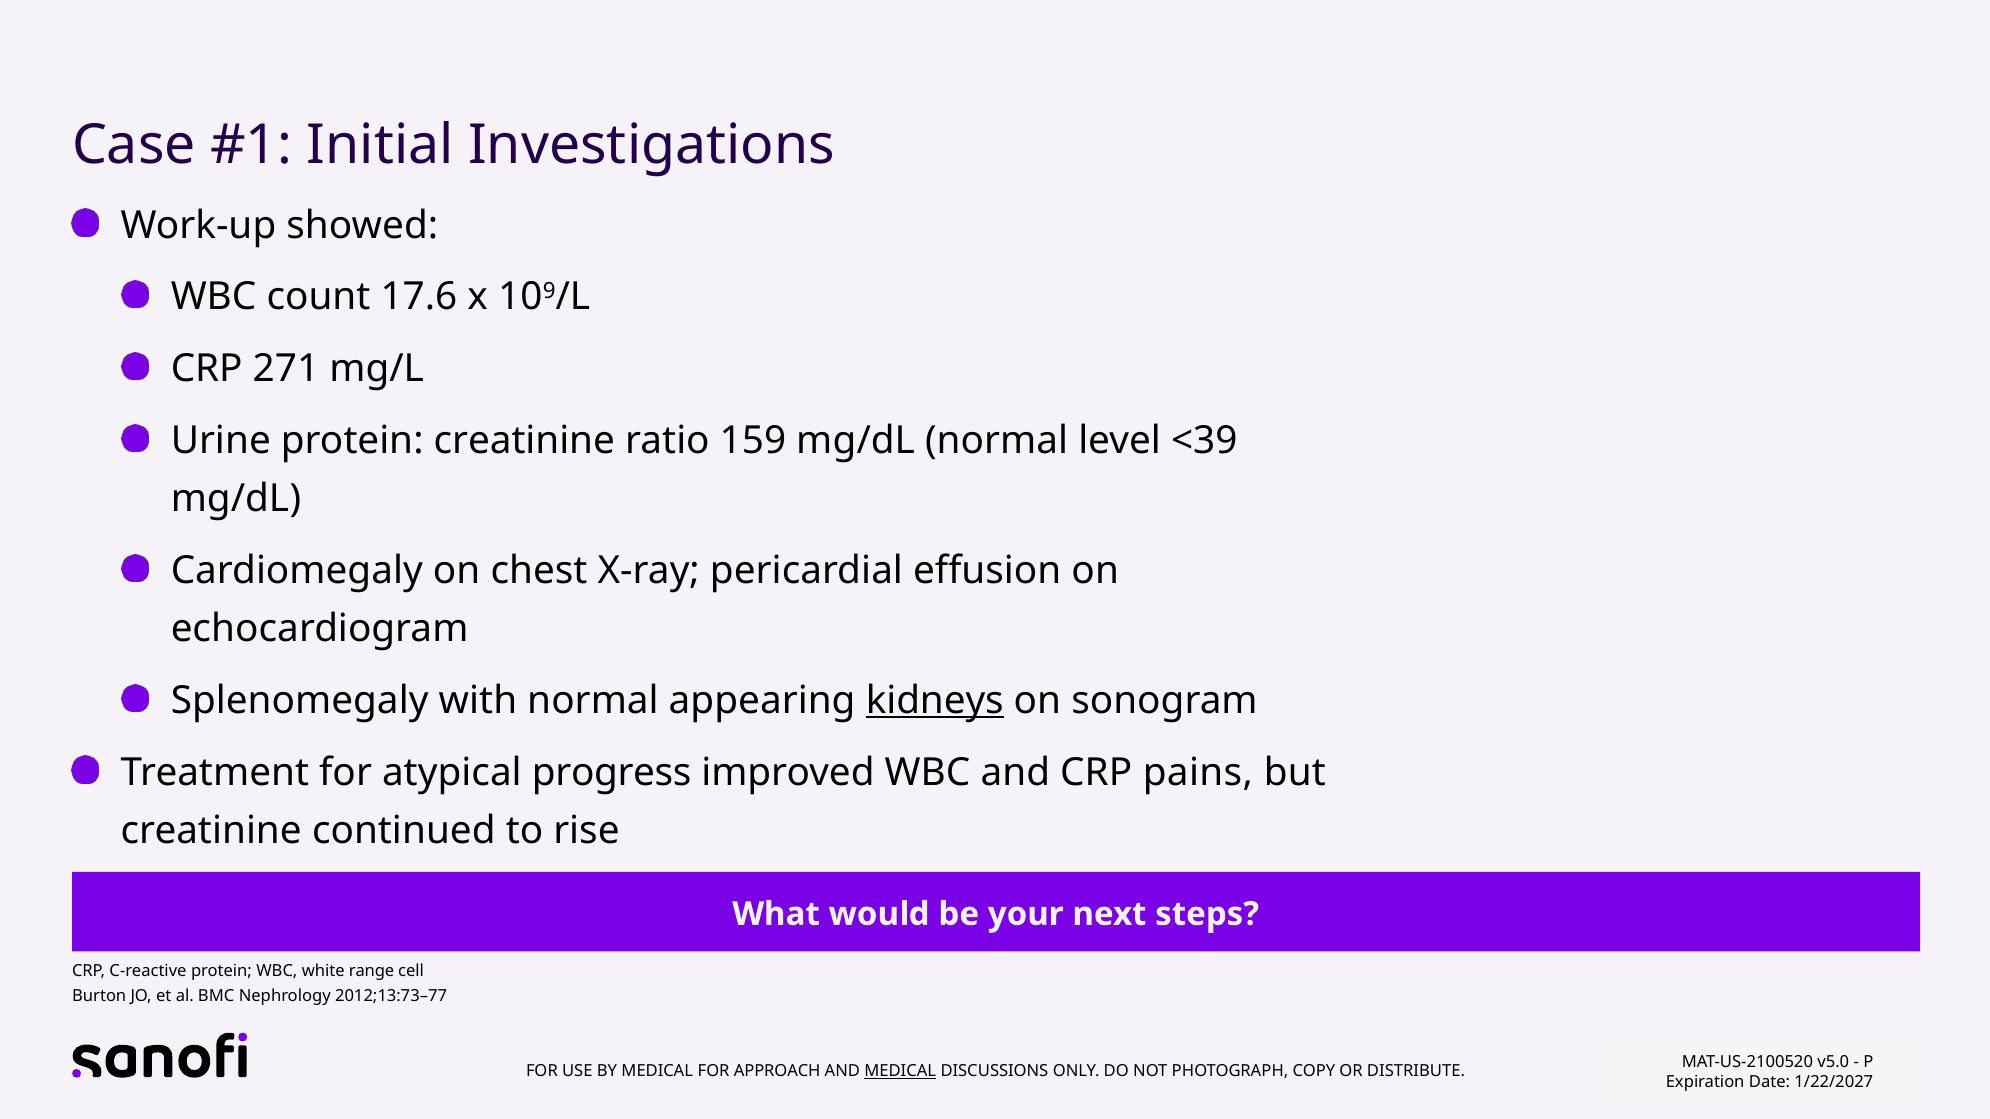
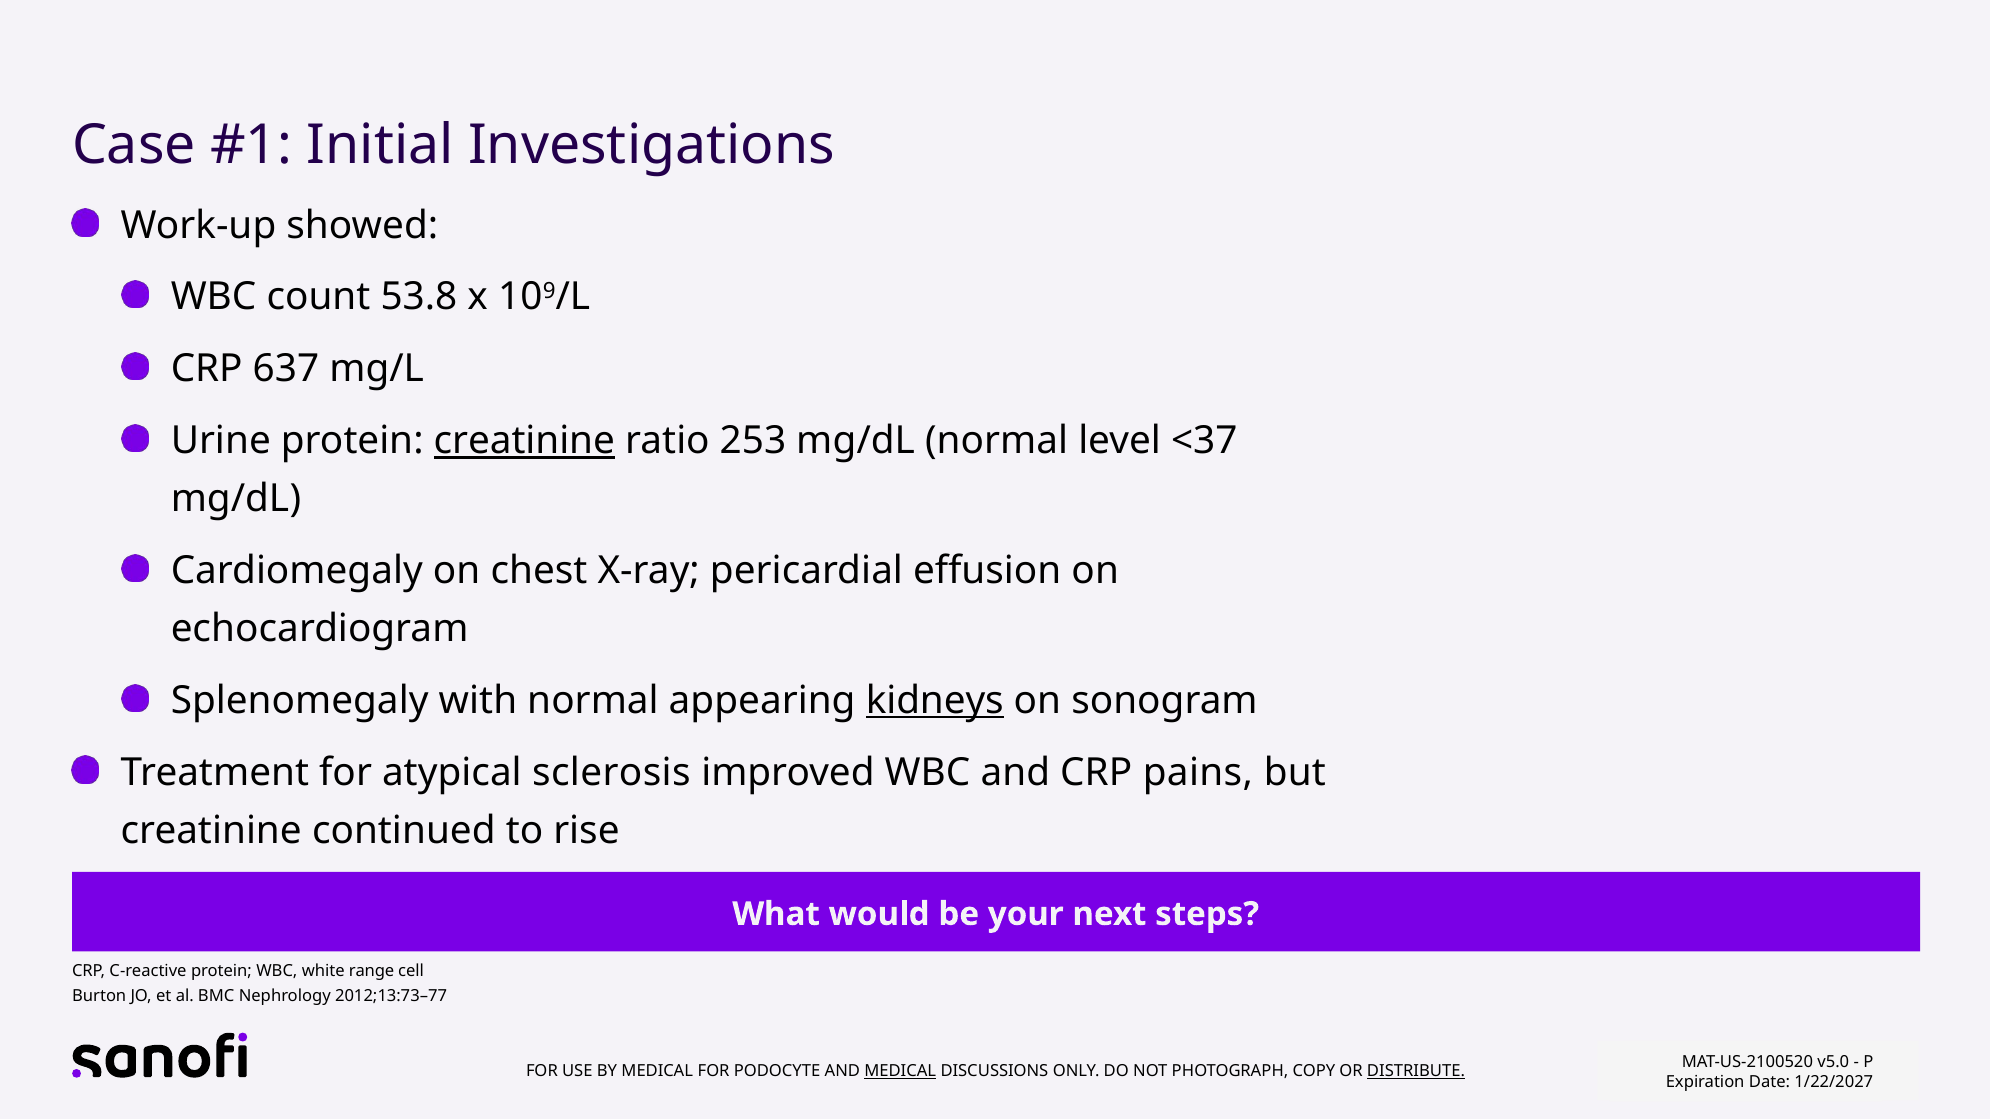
17.6: 17.6 -> 53.8 (419, 297)
271: 271 -> 637 (286, 369)
creatinine underline: none -> present (524, 441)
159: 159 -> 253 (753, 441)
<39: <39 -> <37 (1204, 441)
progress: progress -> sclerosis (611, 773)
APPROACH: APPROACH -> PODOCYTE (777, 1071)
DISTRIBUTE underline: none -> present (1416, 1071)
